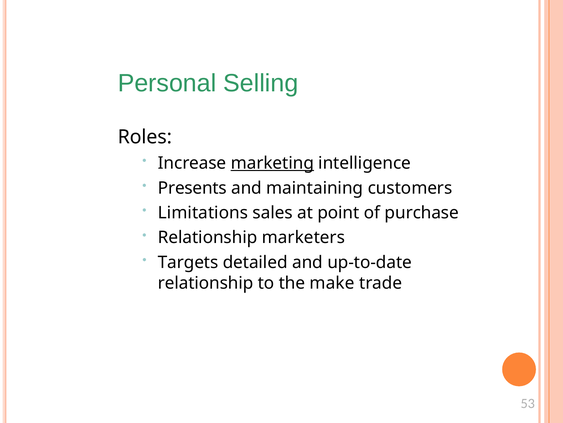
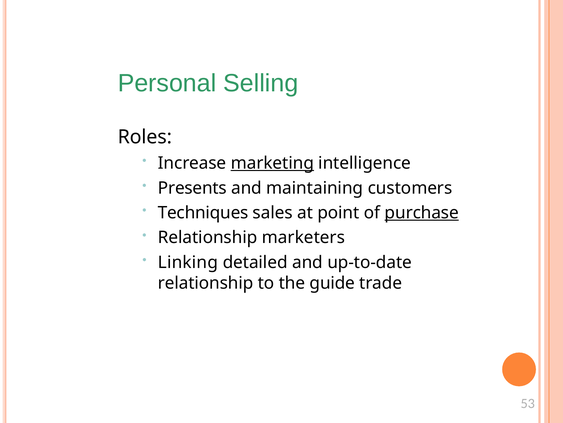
Limitations: Limitations -> Techniques (203, 212)
purchase underline: none -> present (422, 212)
Targets: Targets -> Linking (188, 262)
make: make -> guide (332, 283)
